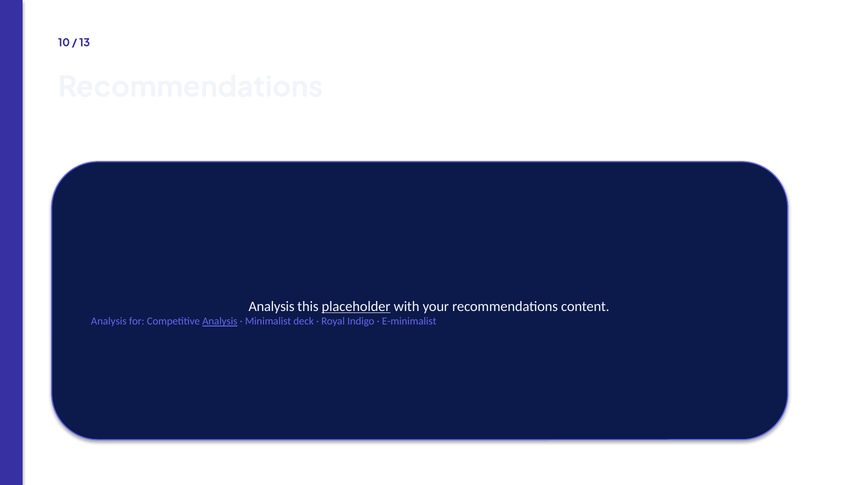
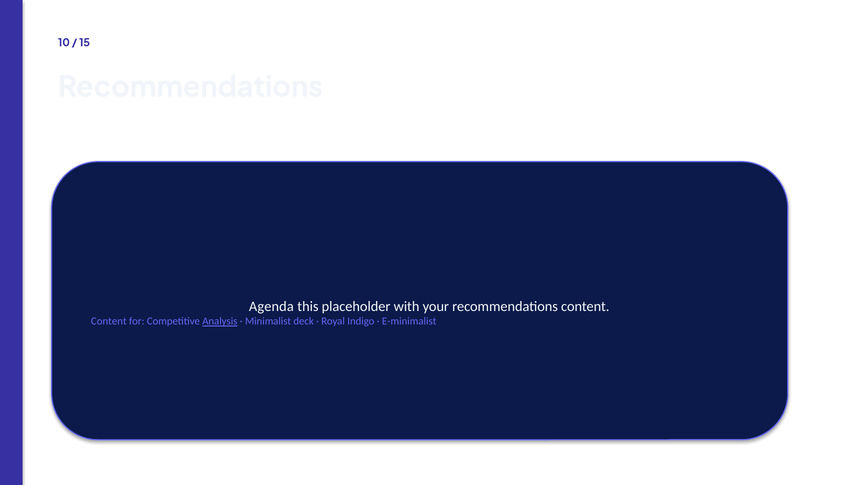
13: 13 -> 15 (85, 43)
Analysis: Analysis -> Agenda (271, 306)
placeholder underline: present -> none (356, 306)
Analysis: Analysis -> Content (109, 321)
